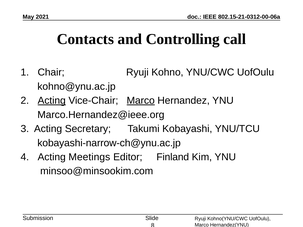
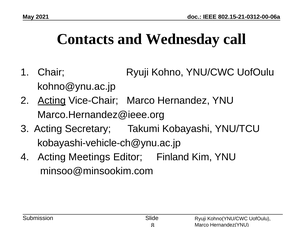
Controlling: Controlling -> Wednesday (183, 39)
Marco underline: present -> none (141, 101)
kobayashi-narrow-ch@ynu.ac.jp: kobayashi-narrow-ch@ynu.ac.jp -> kobayashi-vehicle-ch@ynu.ac.jp (109, 143)
